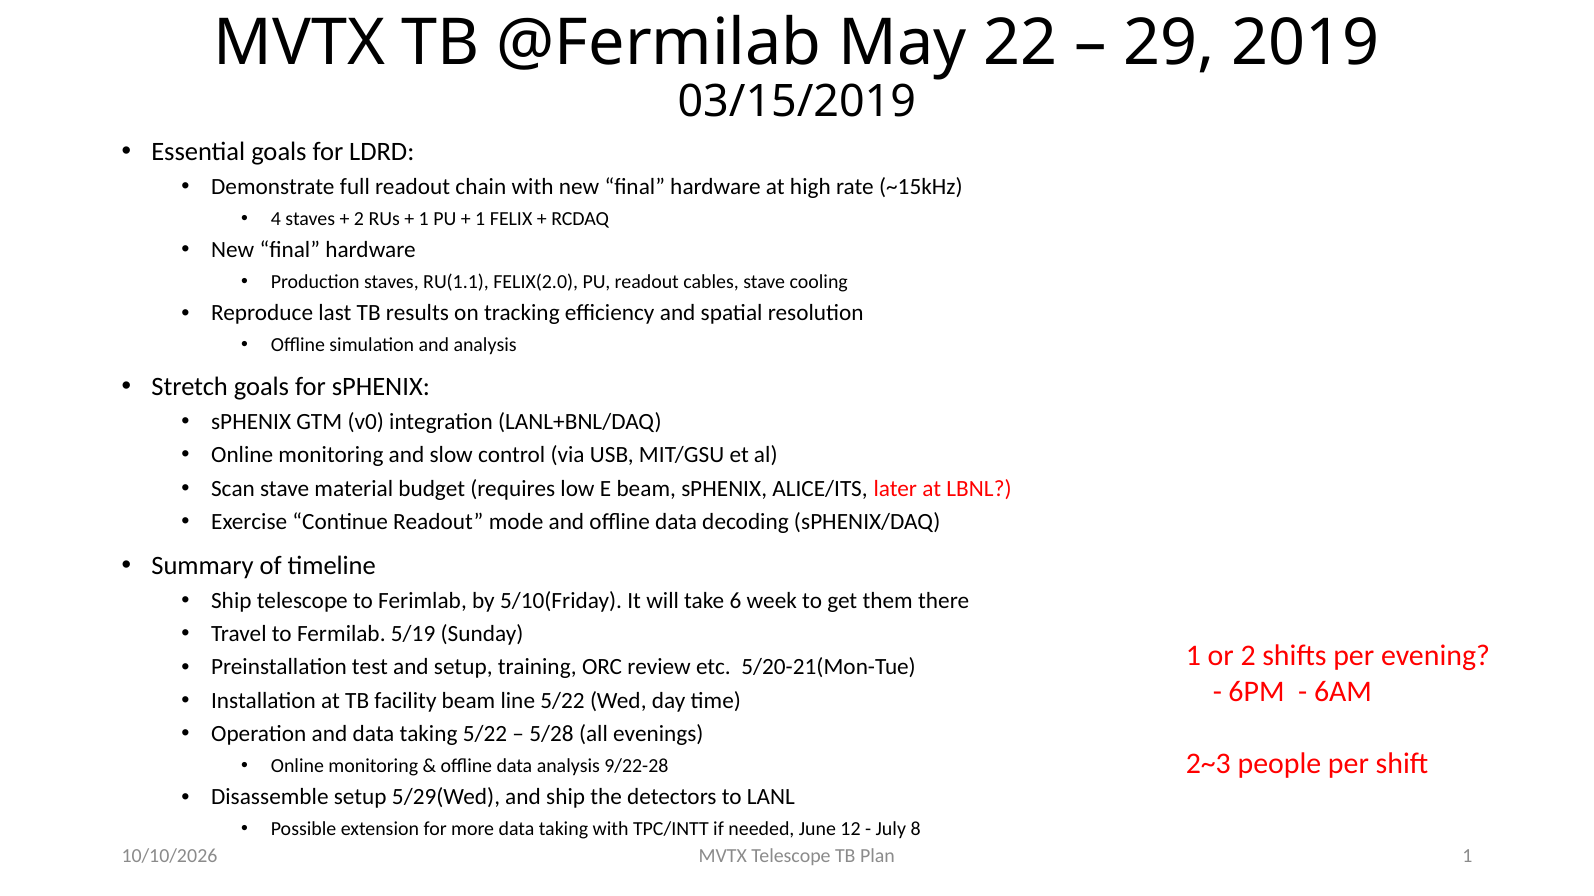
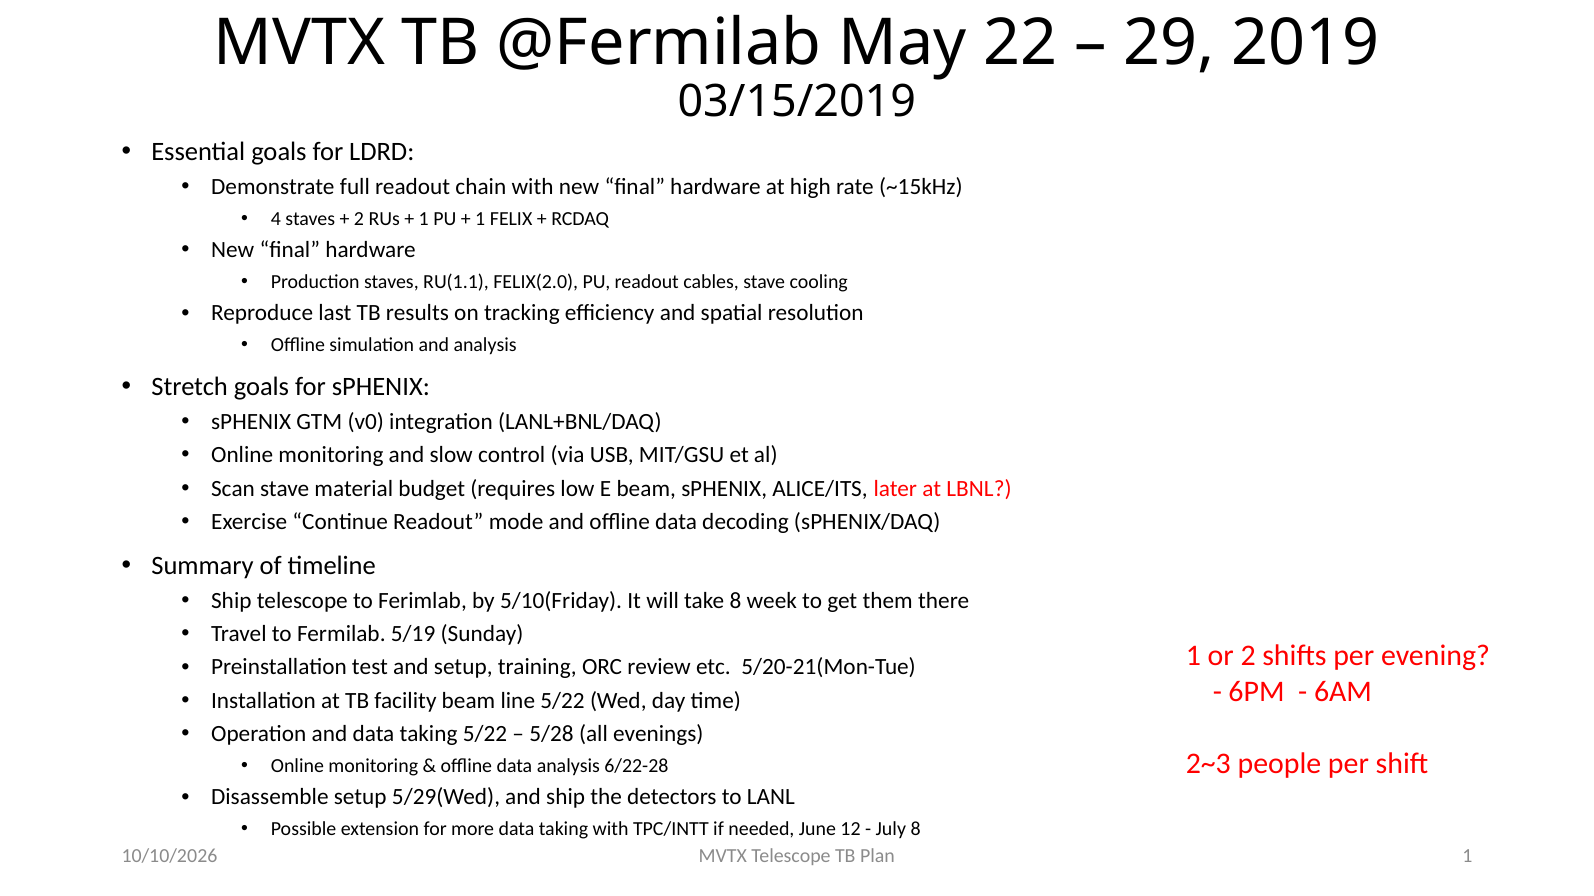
take 6: 6 -> 8 (735, 601)
9/22-28: 9/22-28 -> 6/22-28 (636, 766)
